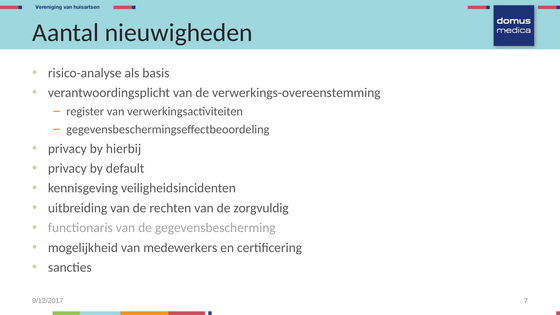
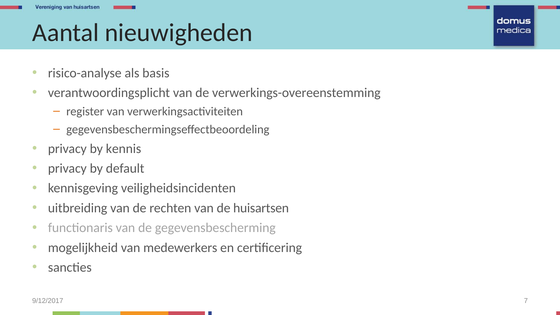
hierbij: hierbij -> kennis (124, 149)
zorgvuldig: zorgvuldig -> huisartsen (261, 208)
